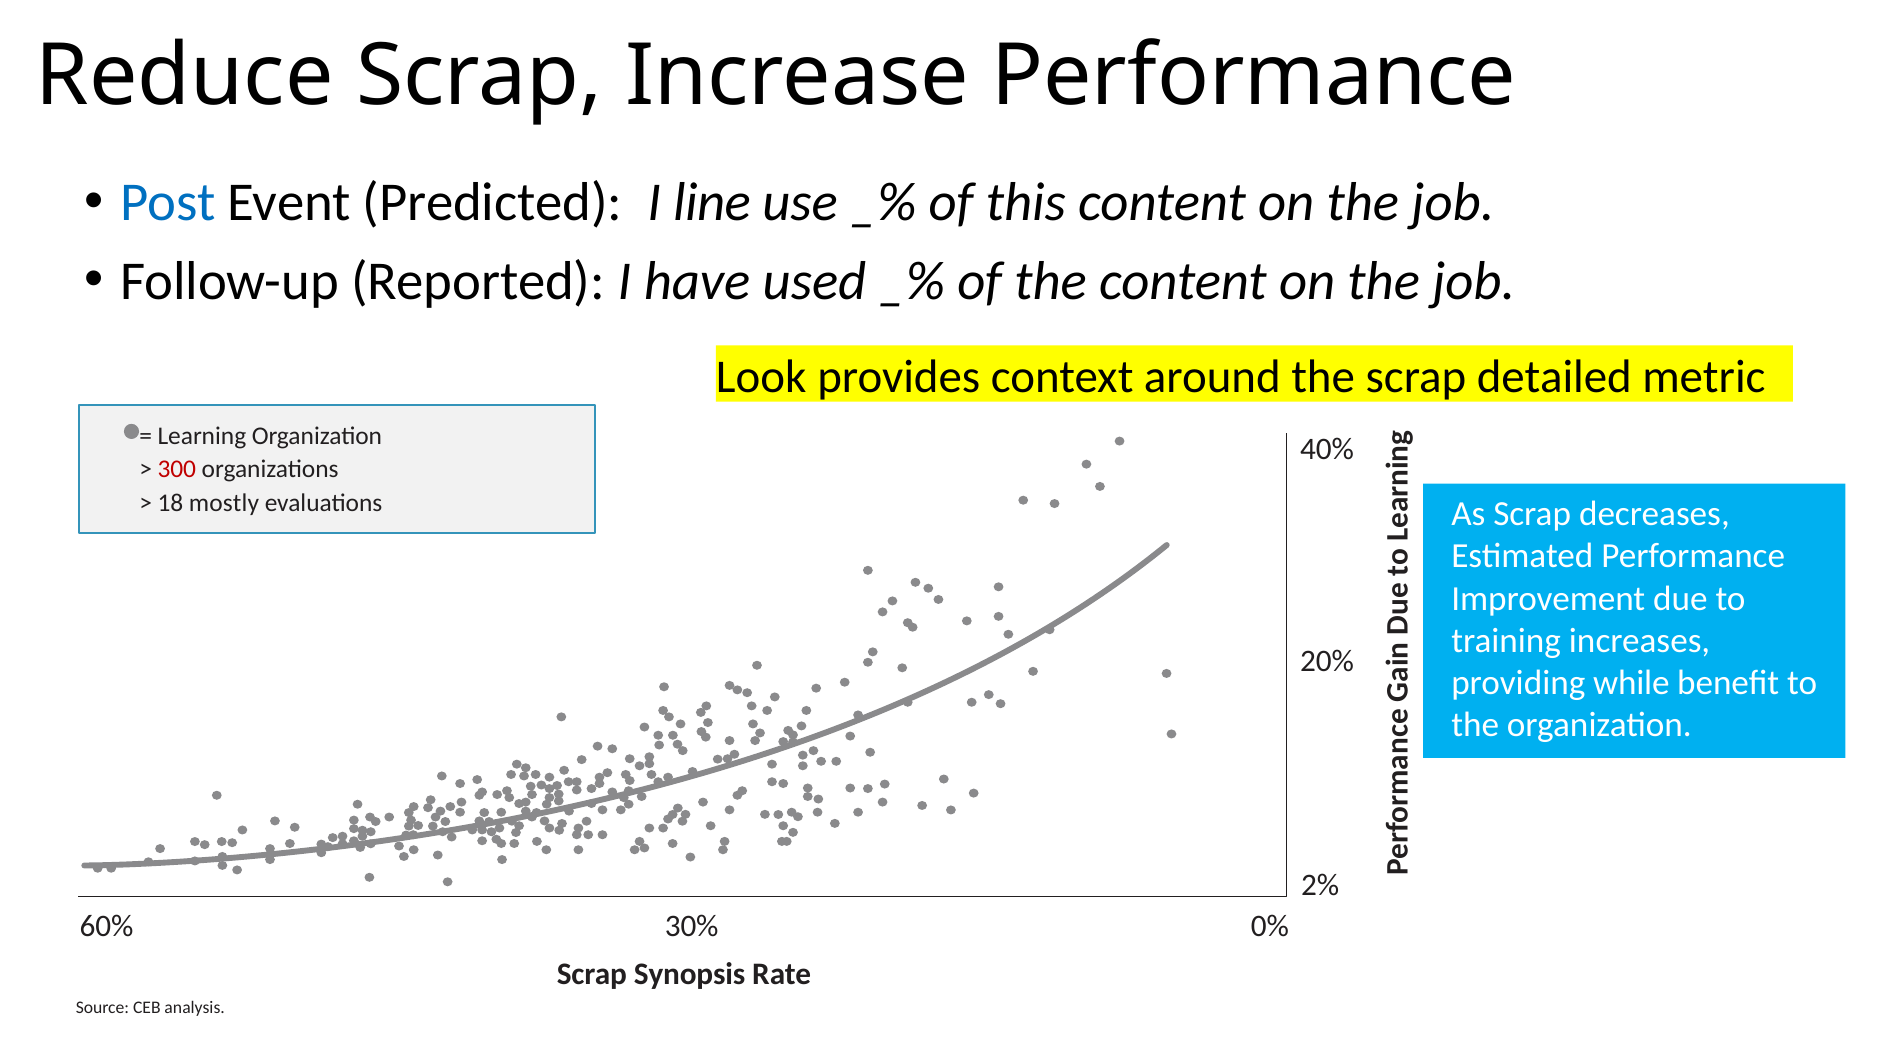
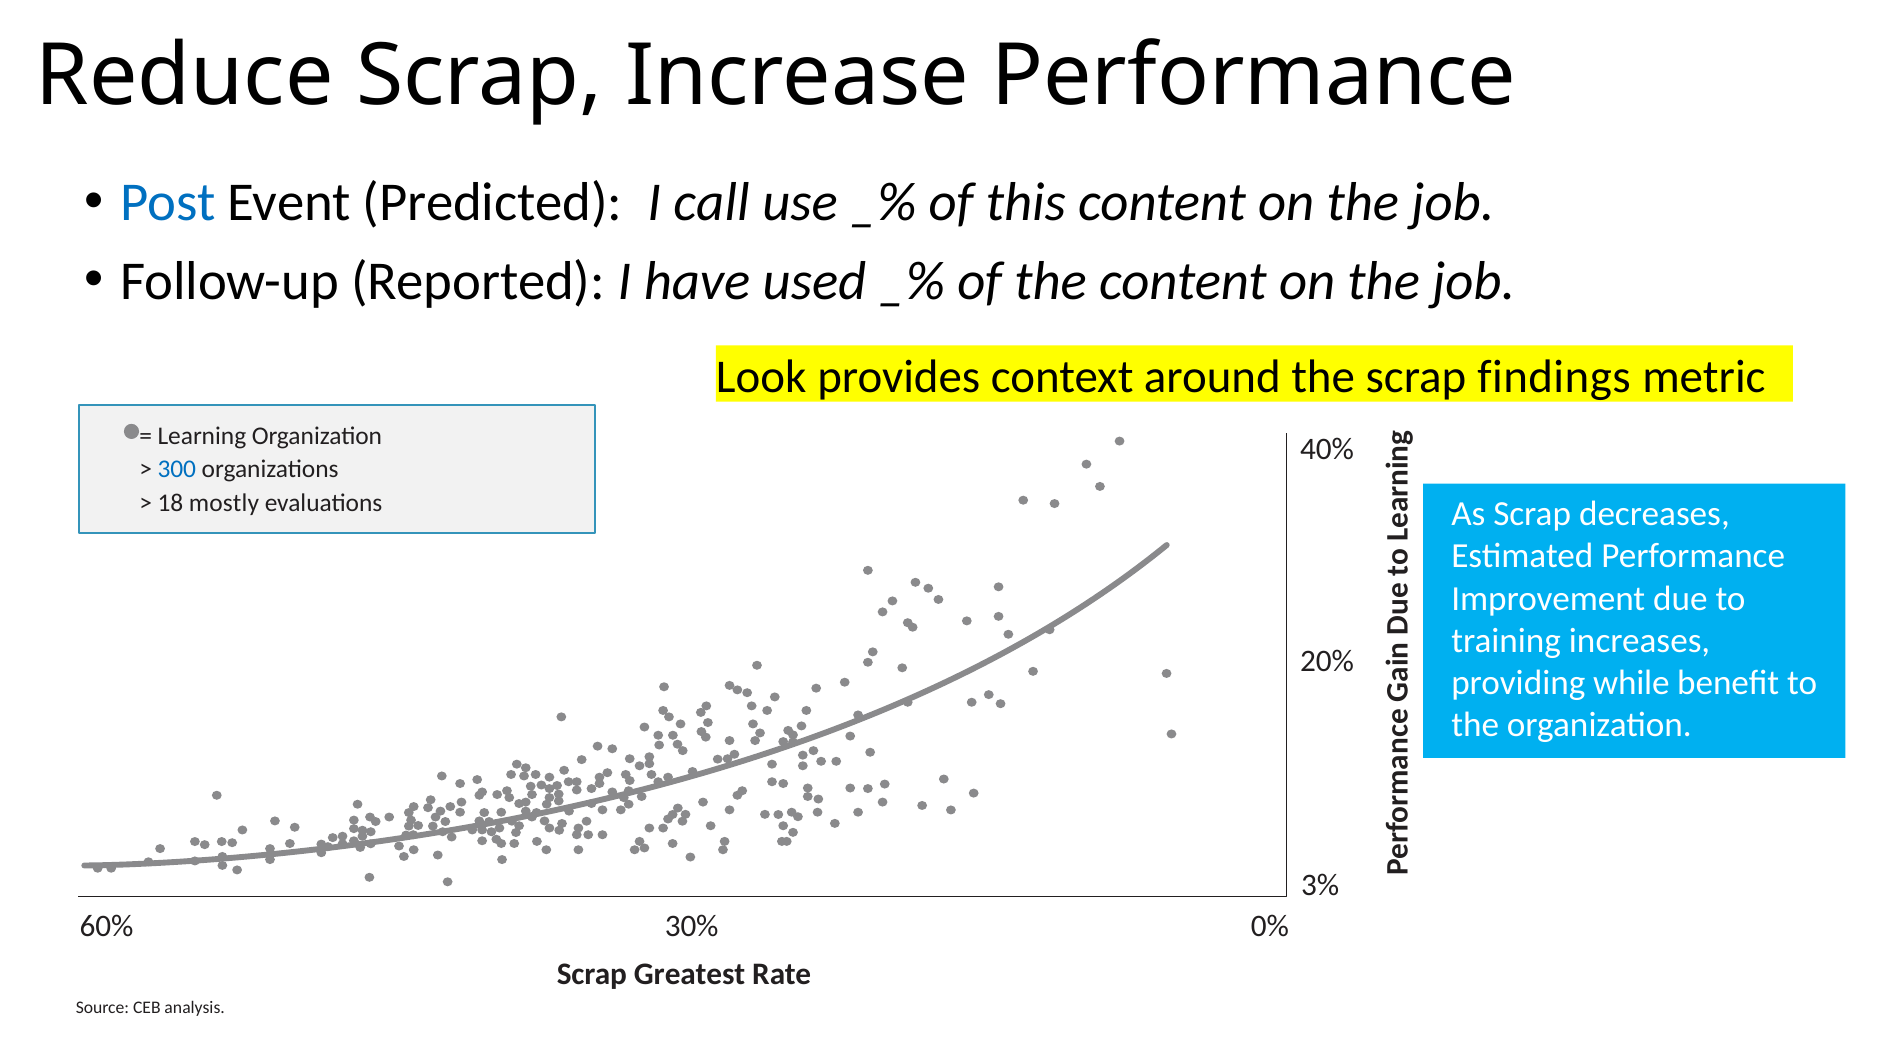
line: line -> call (712, 202)
detailed: detailed -> findings (1554, 377)
300 colour: red -> blue (177, 469)
2%: 2% -> 3% (1320, 885)
Synopsis: Synopsis -> Greatest (690, 974)
